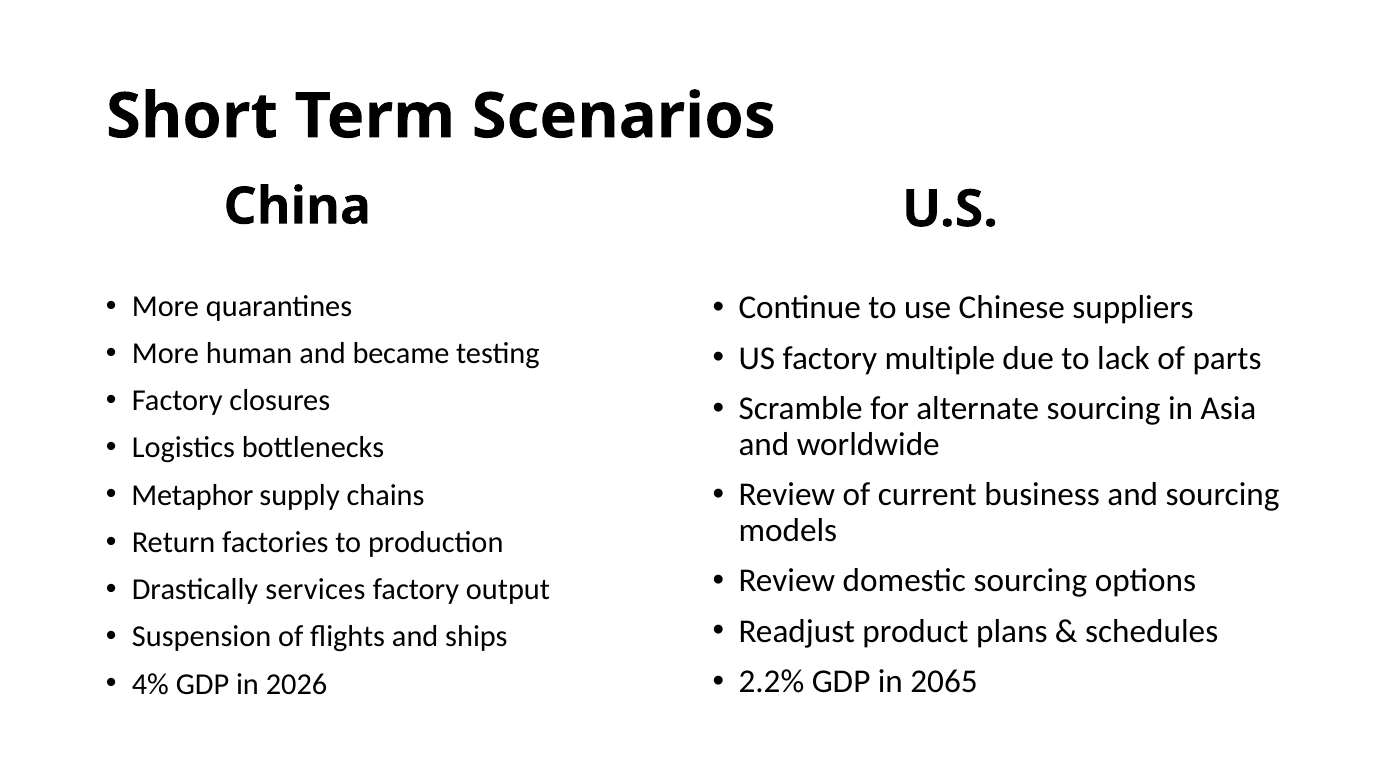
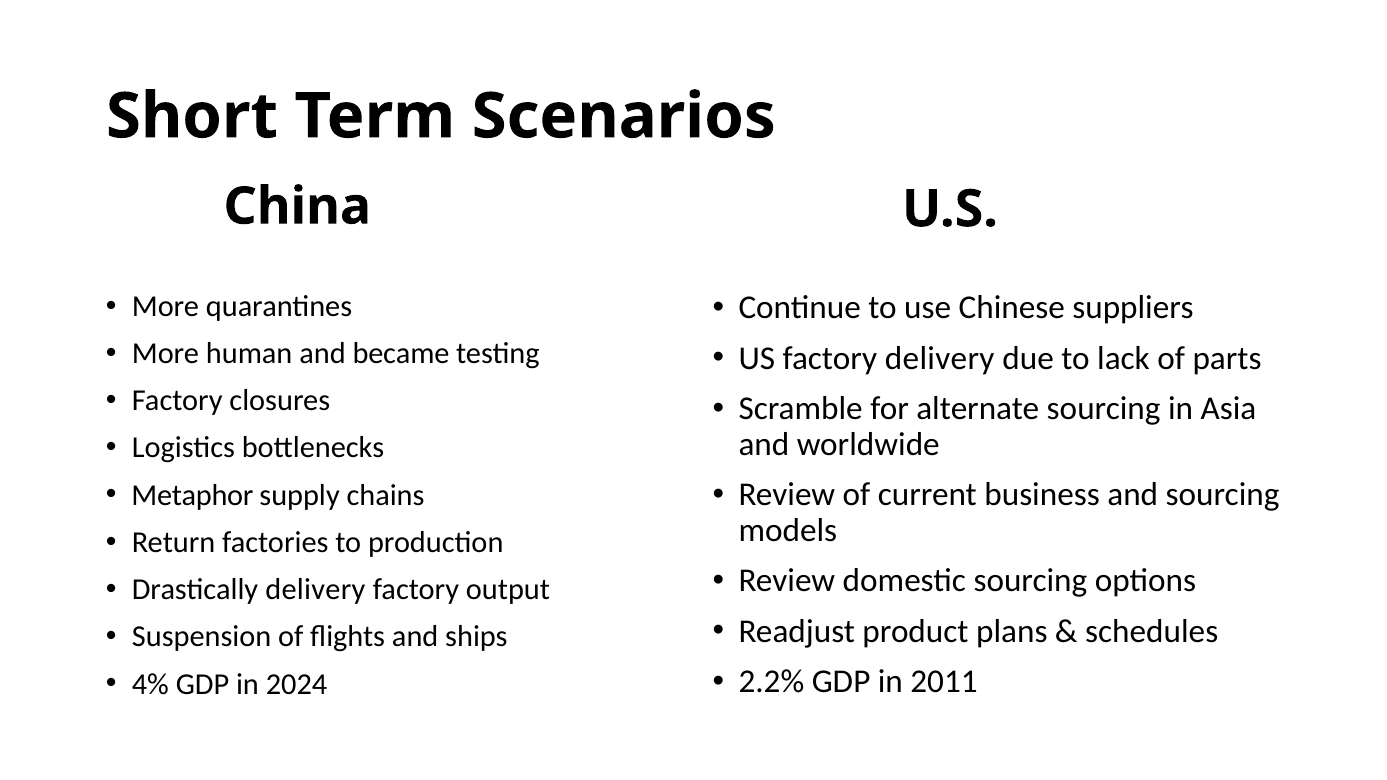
factory multiple: multiple -> delivery (940, 358)
Drastically services: services -> delivery (315, 590)
2065: 2065 -> 2011 (944, 682)
2026: 2026 -> 2024 (297, 684)
